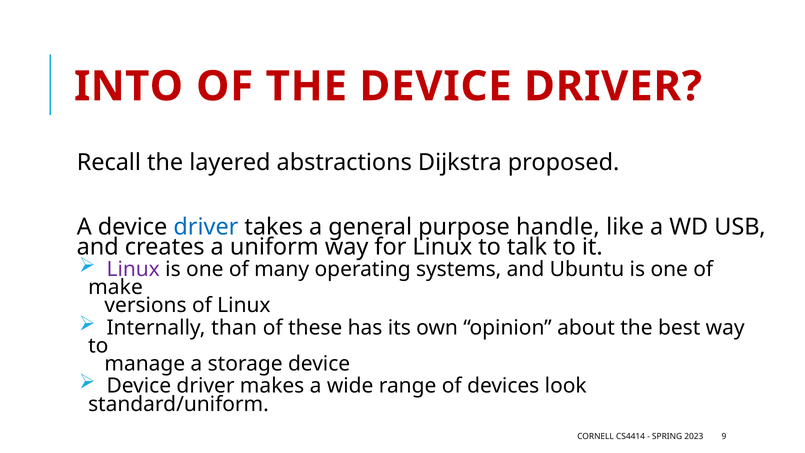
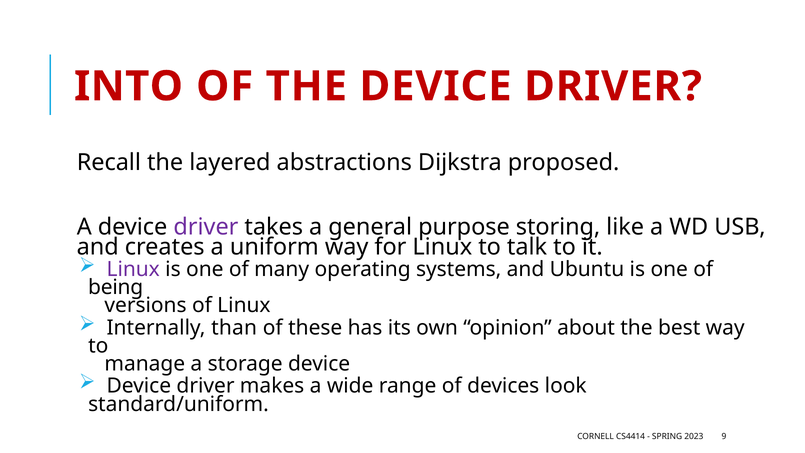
driver colour: blue -> purple (206, 227)
handle: handle -> storing (558, 227)
make: make -> being (116, 287)
